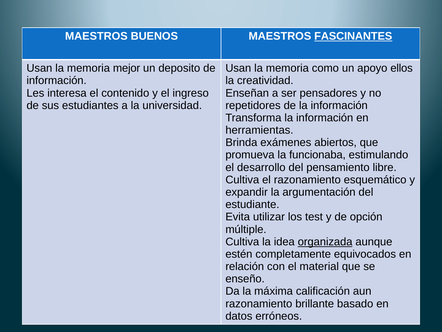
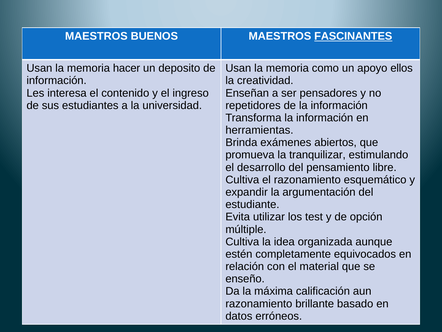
mejor: mejor -> hacer (127, 68)
funcionaba: funcionaba -> tranquilizar (317, 155)
organizada underline: present -> none (325, 241)
